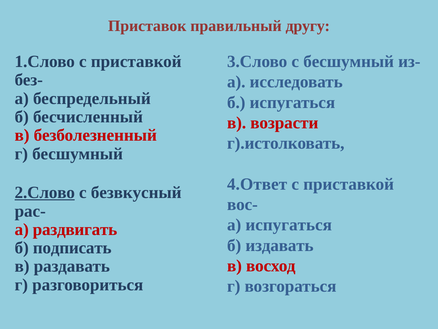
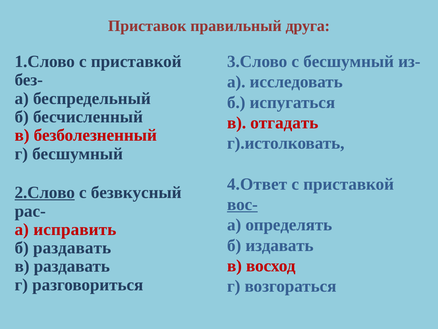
другу: другу -> друга (308, 26)
возрасти: возрасти -> отгадать (284, 123)
вос- underline: none -> present (242, 204)
а испугаться: испугаться -> определять (289, 225)
раздвигать: раздвигать -> исправить (75, 229)
б подписать: подписать -> раздавать (72, 248)
